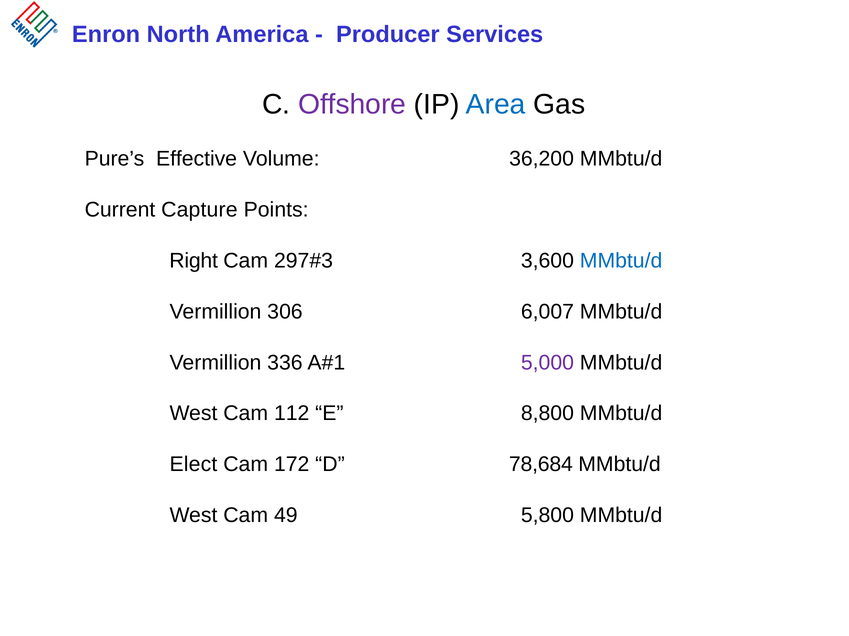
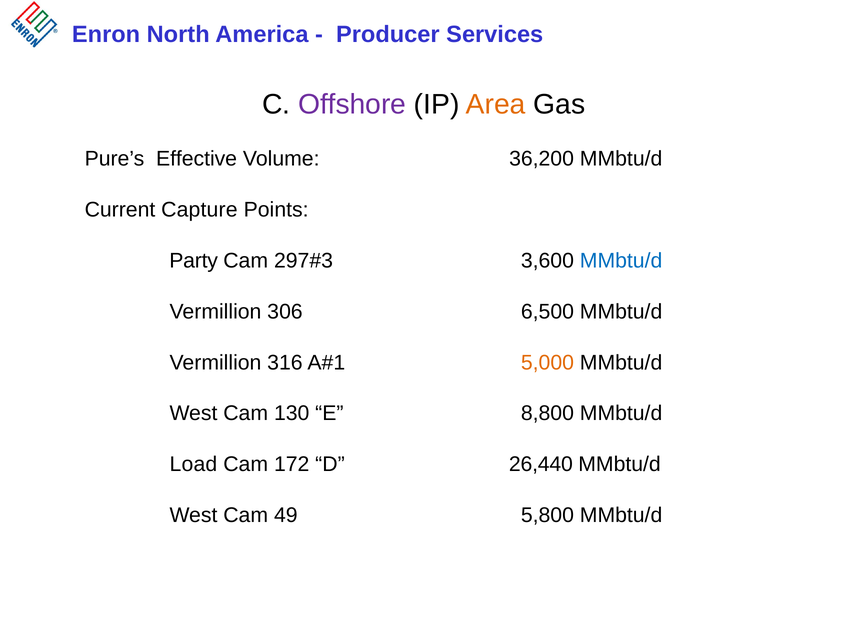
Area colour: blue -> orange (496, 105)
Right: Right -> Party (194, 261)
6,007: 6,007 -> 6,500 (547, 312)
336: 336 -> 316 (285, 363)
5,000 colour: purple -> orange (547, 363)
112: 112 -> 130 (292, 414)
Elect: Elect -> Load (193, 465)
78,684: 78,684 -> 26,440 (541, 465)
